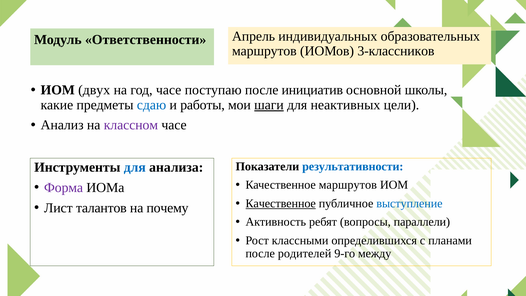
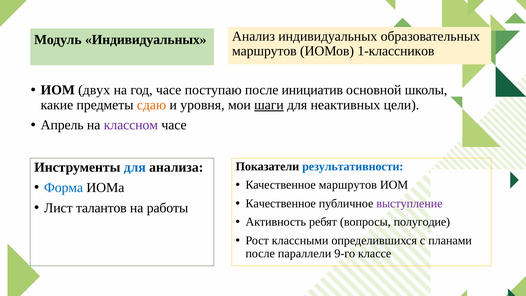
Апрель: Апрель -> Анализ (254, 36)
Модуль Ответственности: Ответственности -> Индивидуальных (146, 40)
3-классников: 3-классников -> 1-классников (396, 51)
сдаю colour: blue -> orange (152, 105)
работы: работы -> уровня (202, 105)
Анализ: Анализ -> Апрель (62, 125)
Форма colour: purple -> blue (64, 188)
Качественное underline: present -> none (281, 203)
выступление colour: blue -> purple (409, 203)
почему: почему -> работы (167, 208)
параллели: параллели -> полугодие (422, 222)
родителей: родителей -> параллели (305, 253)
между: между -> классе (375, 253)
